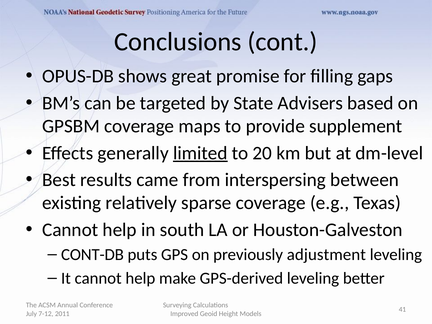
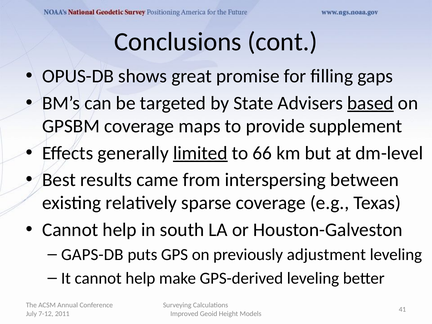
based underline: none -> present (370, 103)
20: 20 -> 66 (262, 153)
CONT-DB: CONT-DB -> GAPS-DB (92, 255)
